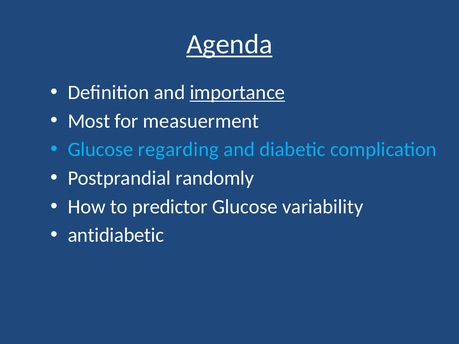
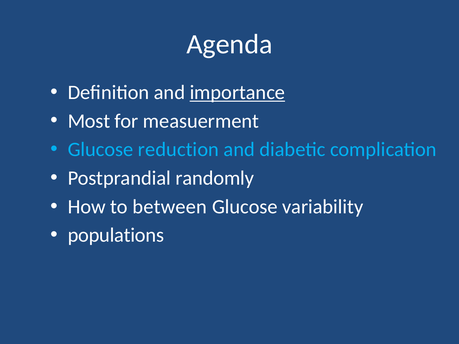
Agenda underline: present -> none (229, 44)
regarding: regarding -> reduction (178, 150)
predictor: predictor -> between (170, 207)
antidiabetic: antidiabetic -> populations (116, 235)
